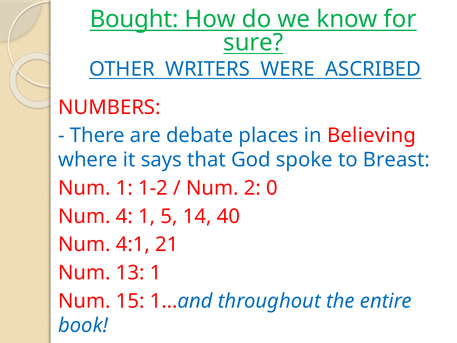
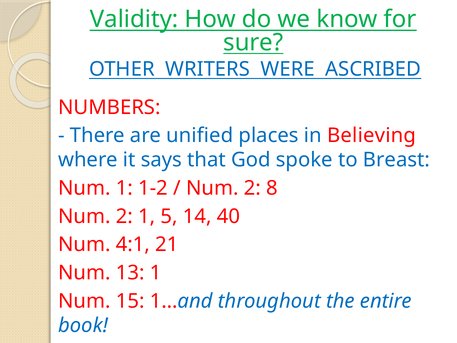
Bought: Bought -> Validity (134, 19)
debate: debate -> unified (200, 135)
0: 0 -> 8 (272, 188)
4: 4 -> 2 (124, 216)
